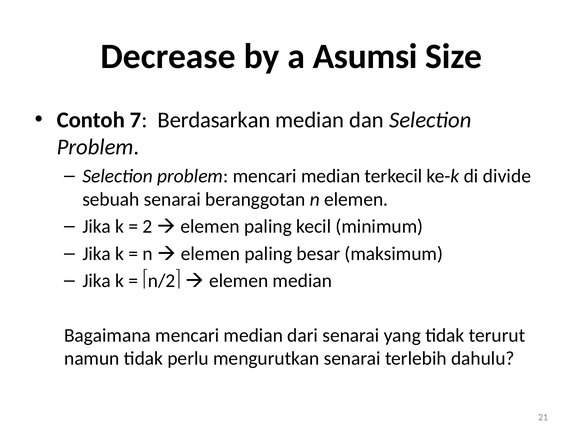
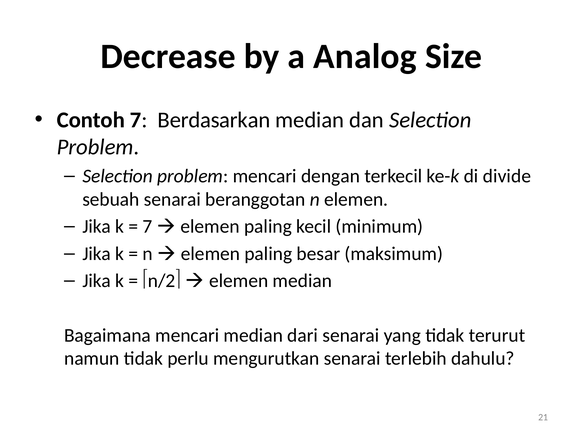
Asumsi: Asumsi -> Analog (365, 56)
problem mencari median: median -> dengan (331, 176)
2: 2 -> 7 (147, 227)
